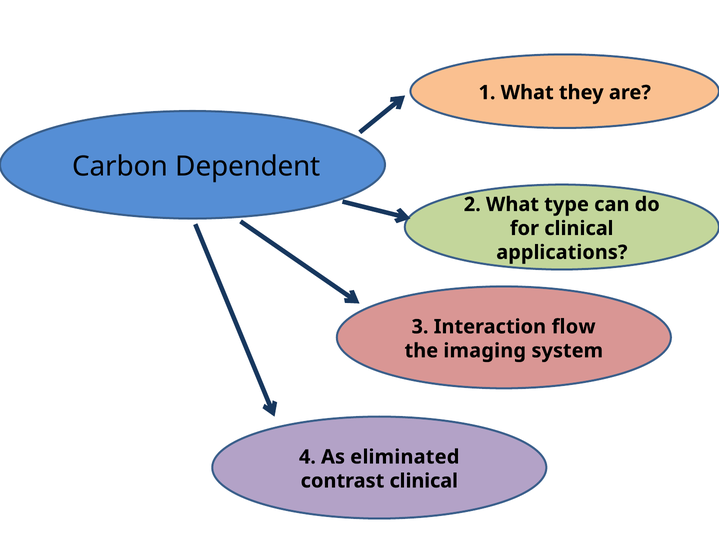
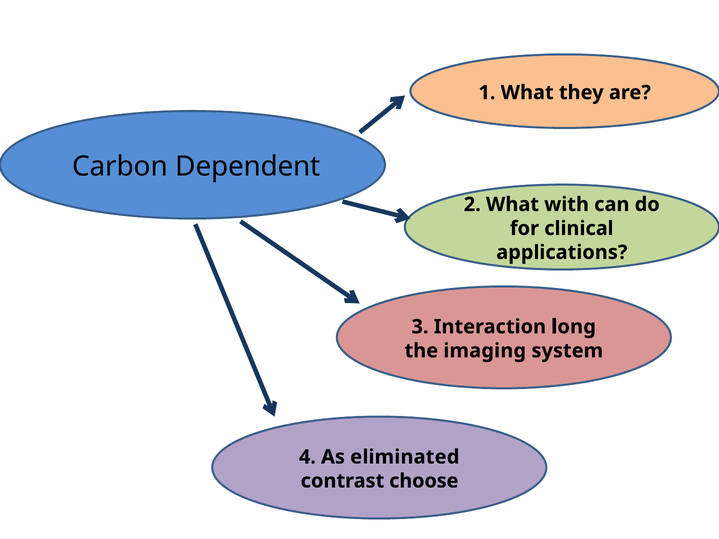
type: type -> with (567, 205)
flow: flow -> long (574, 327)
contrast clinical: clinical -> choose (424, 481)
